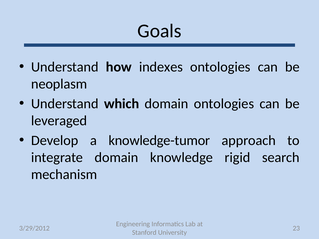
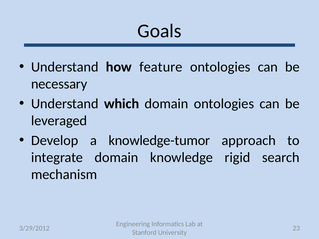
indexes: indexes -> feature (161, 67)
neoplasm: neoplasm -> necessary (59, 84)
